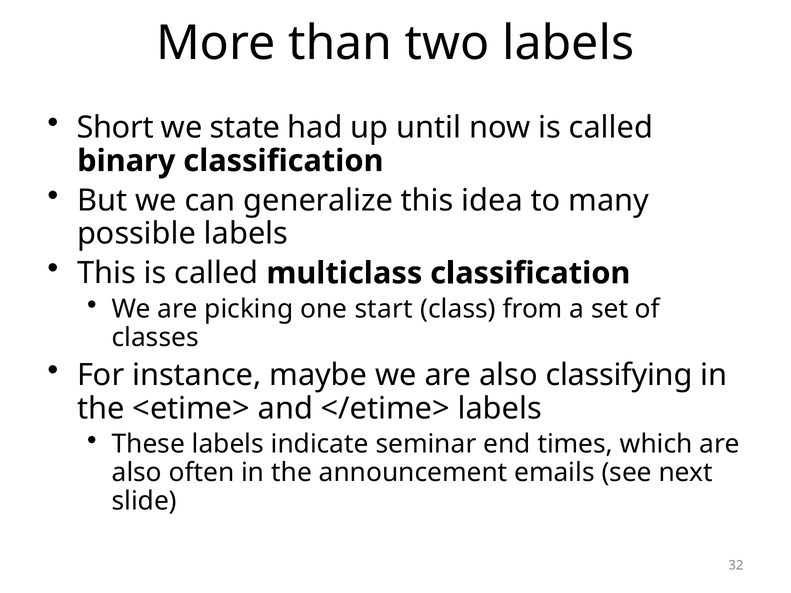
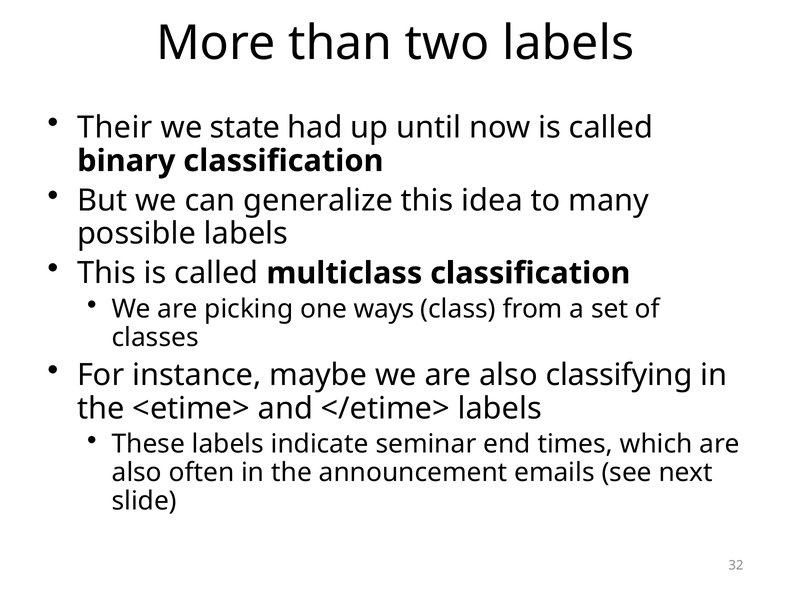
Short: Short -> Their (115, 128)
start: start -> ways (384, 309)
